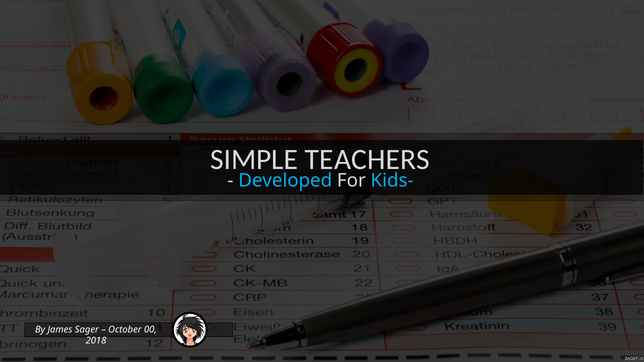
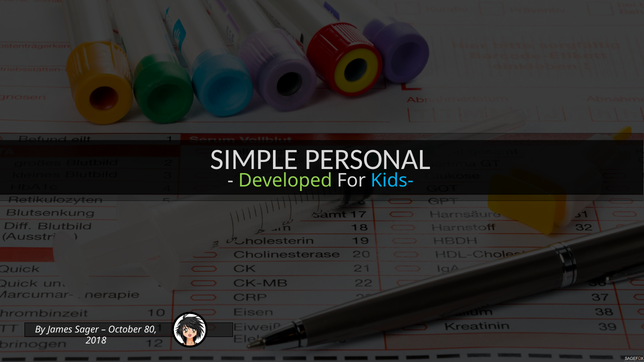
TEACHERS: TEACHERS -> PERSONAL (368, 160)
Developed colour: light blue -> light green (285, 181)
00: 00 -> 80 (150, 330)
